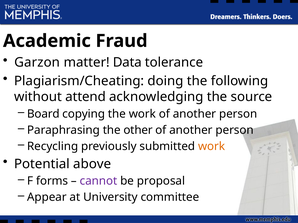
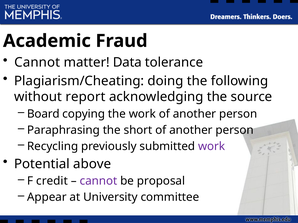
Garzon: Garzon -> Cannot (37, 63)
attend: attend -> report (85, 97)
other: other -> short (138, 130)
work colour: orange -> purple (212, 147)
forms: forms -> credit (52, 181)
